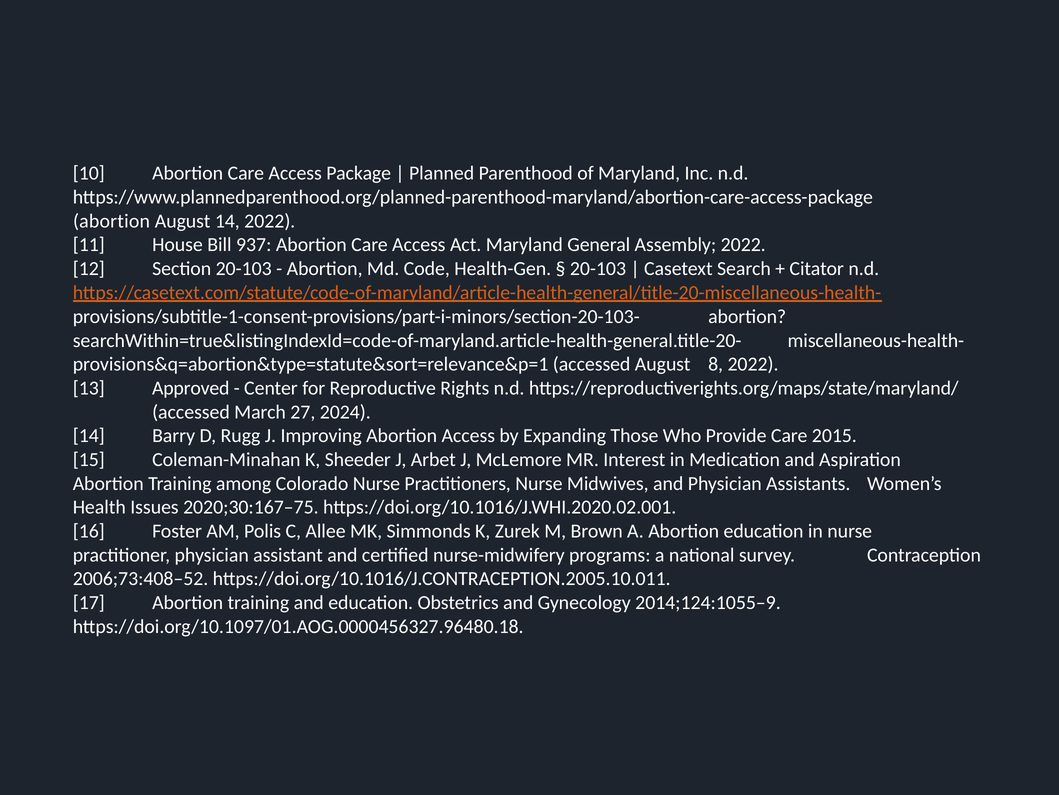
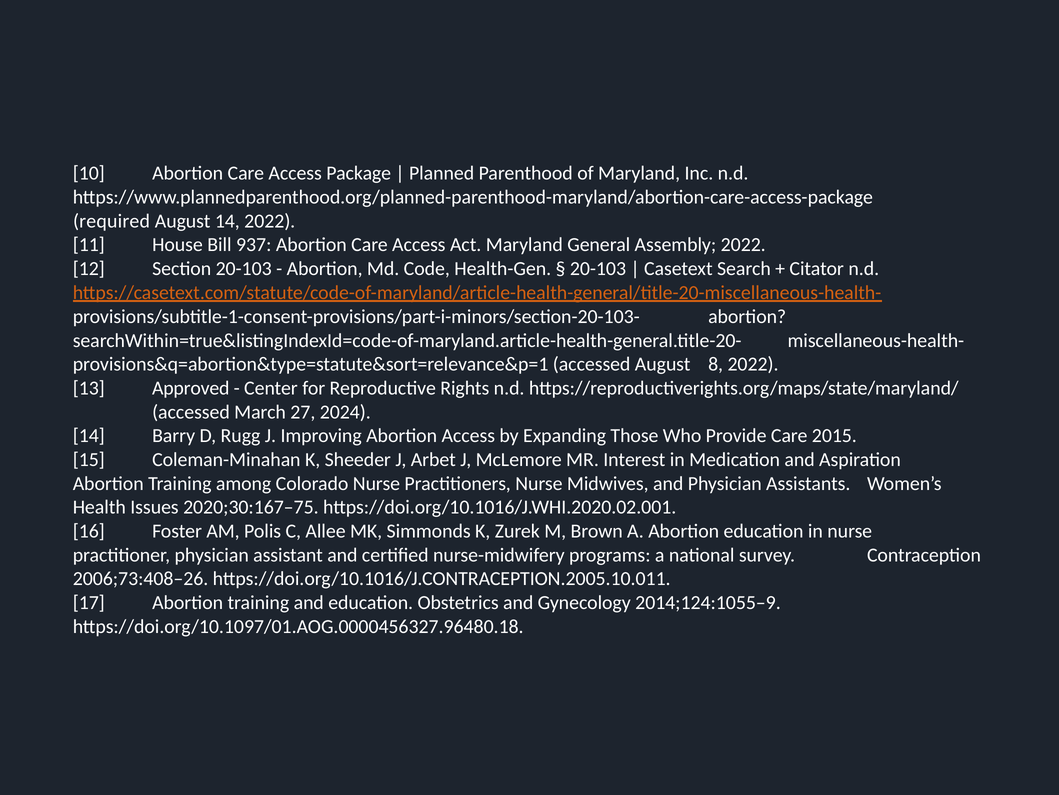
abortion: abortion -> required (111, 221)
2006;73:408–52: 2006;73:408–52 -> 2006;73:408–26 (141, 578)
